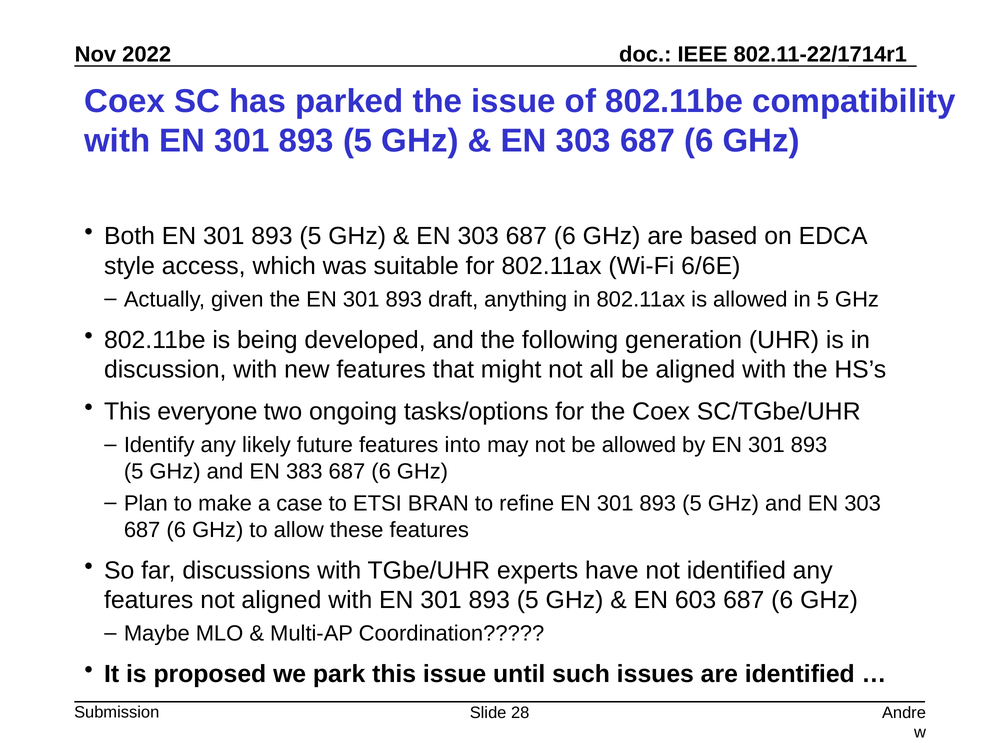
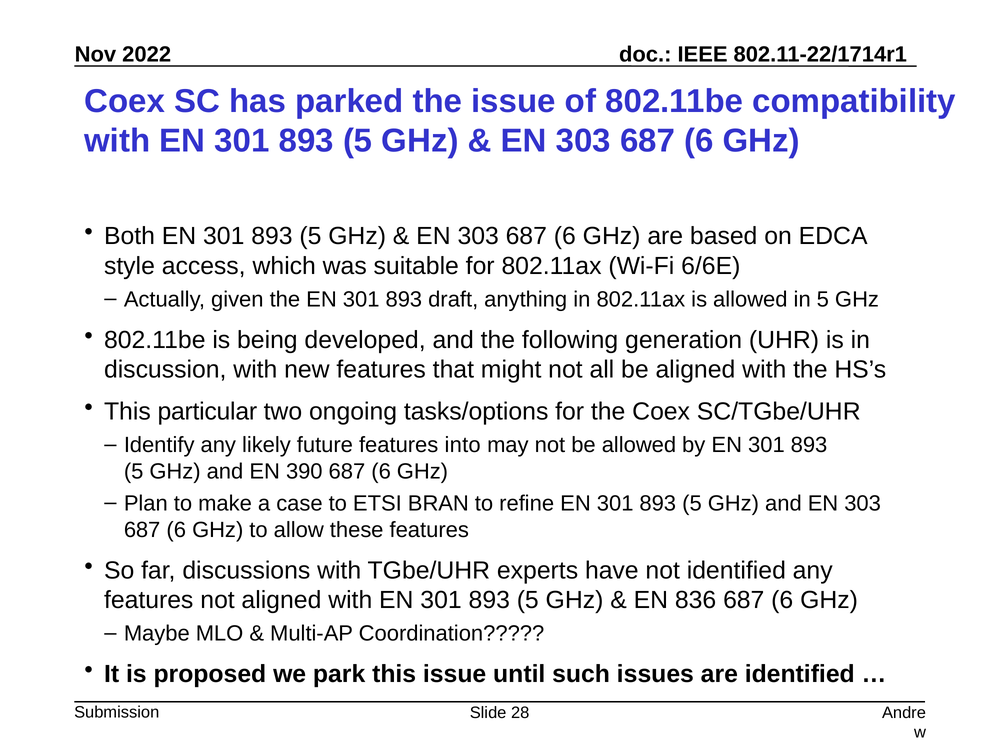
everyone: everyone -> particular (207, 412)
383: 383 -> 390 (304, 472)
603: 603 -> 836 (696, 600)
